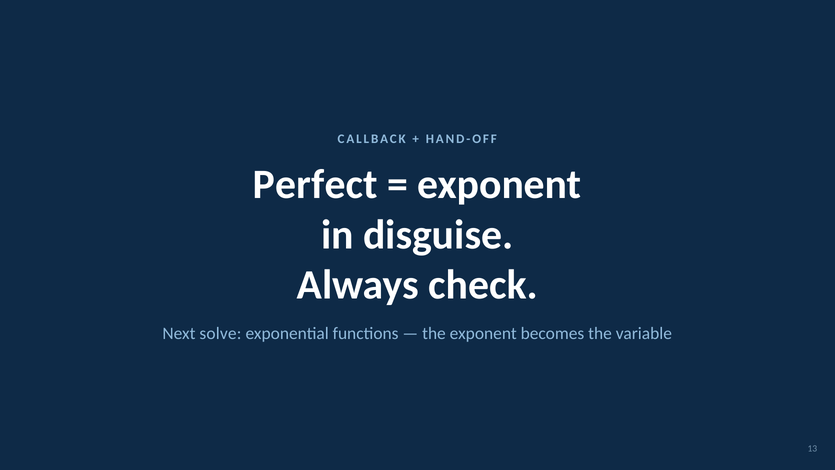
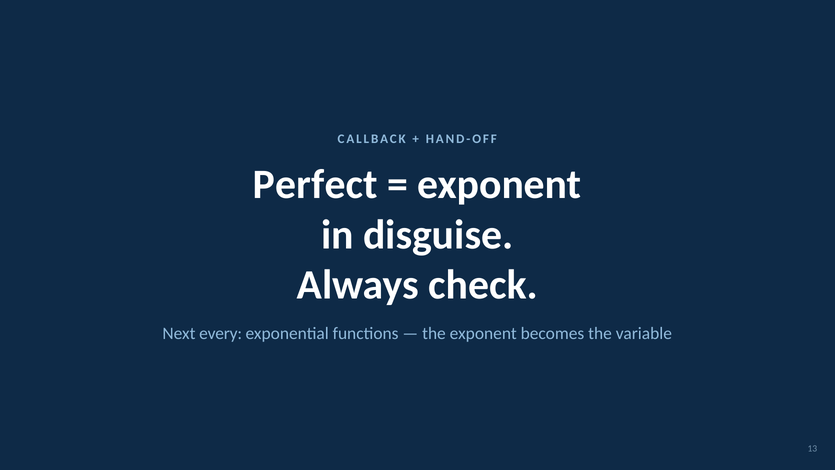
solve: solve -> every (221, 333)
